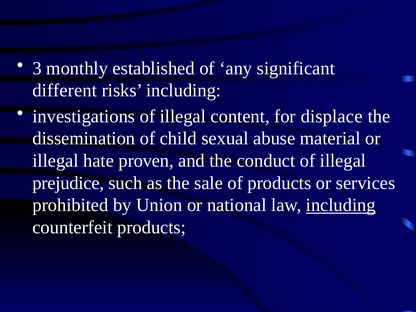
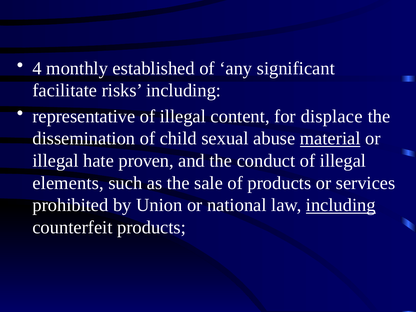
3: 3 -> 4 (37, 68)
different: different -> facilitate (65, 90)
investigations: investigations -> representative (84, 116)
material underline: none -> present (330, 139)
prejudice: prejudice -> elements (68, 183)
